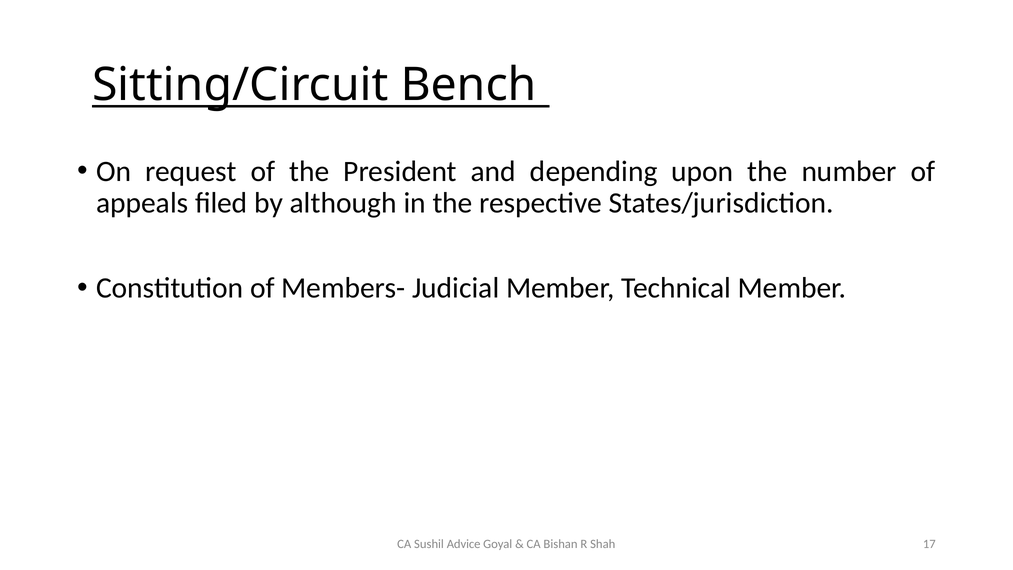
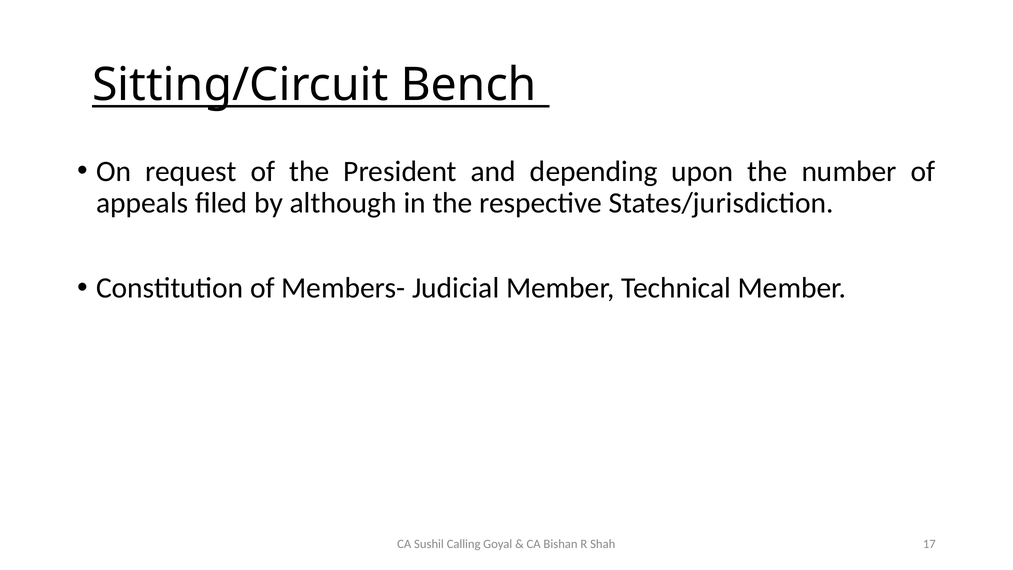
Advice: Advice -> Calling (464, 544)
